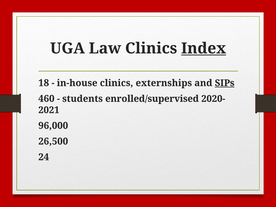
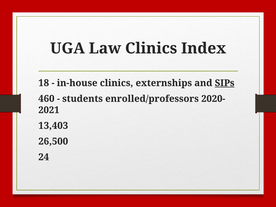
Index underline: present -> none (204, 48)
enrolled/supervised: enrolled/supervised -> enrolled/professors (152, 99)
96,000: 96,000 -> 13,403 (53, 126)
